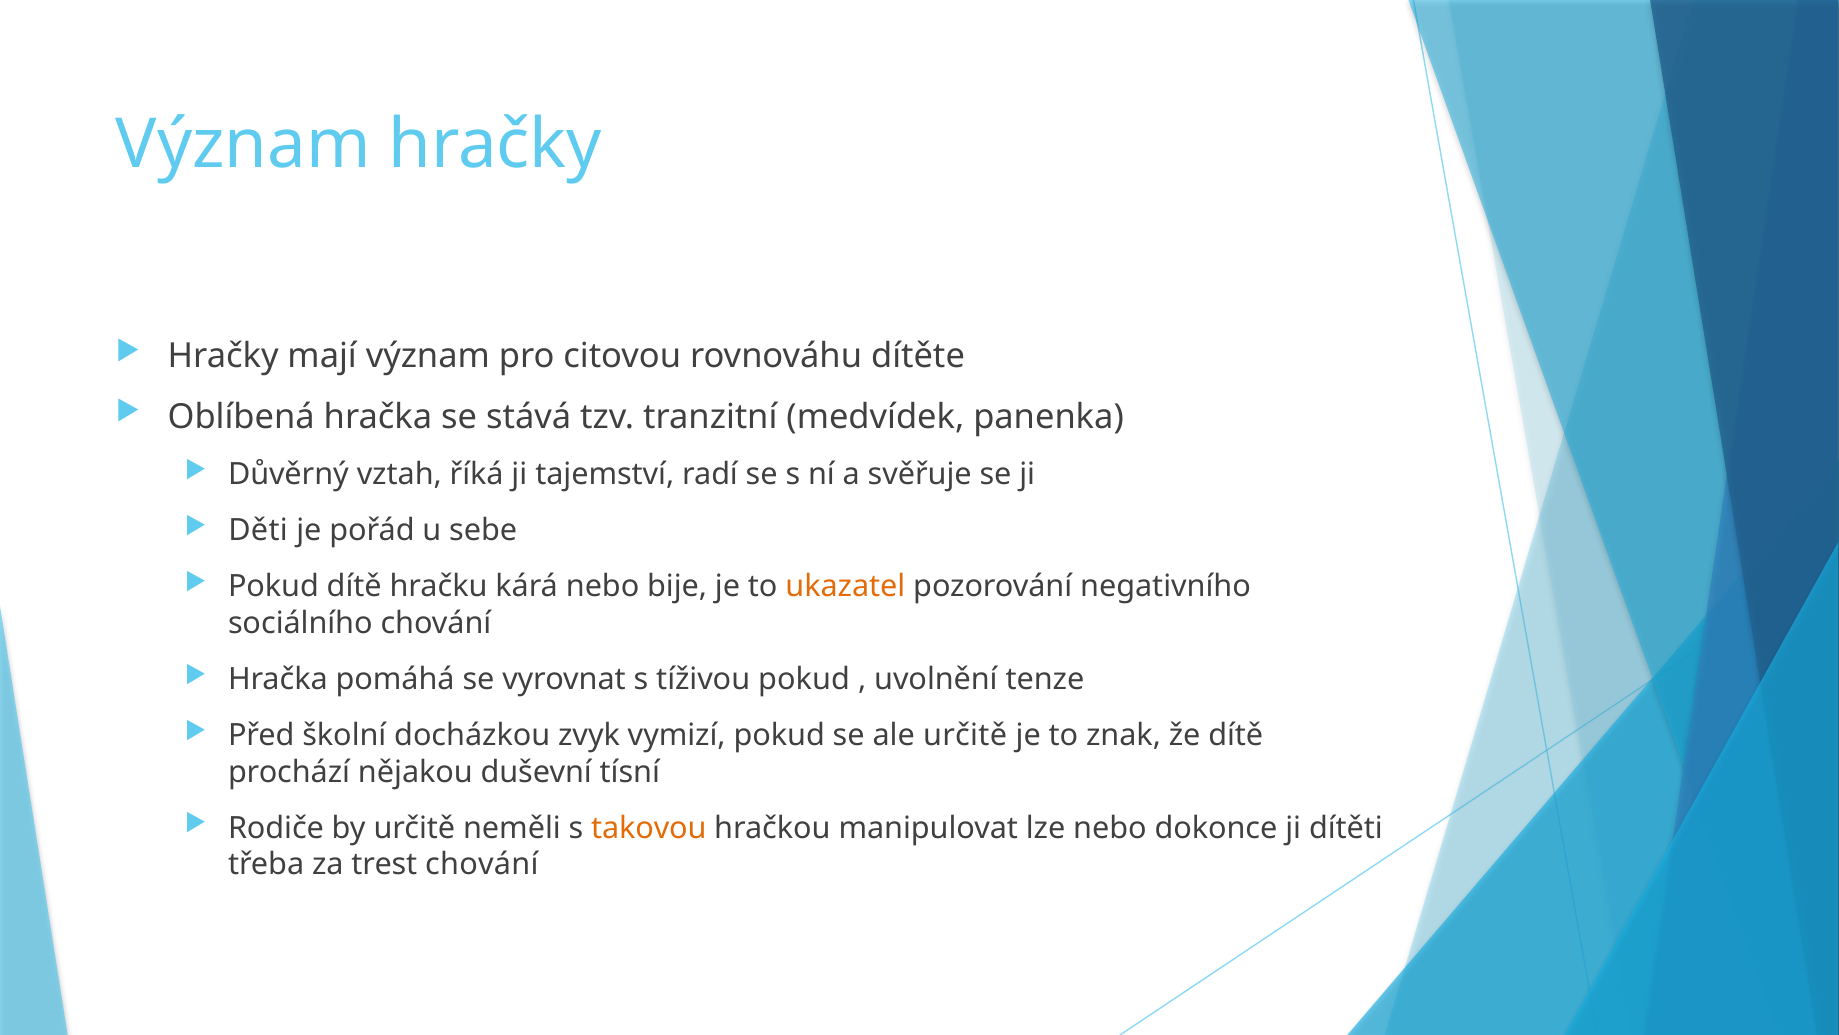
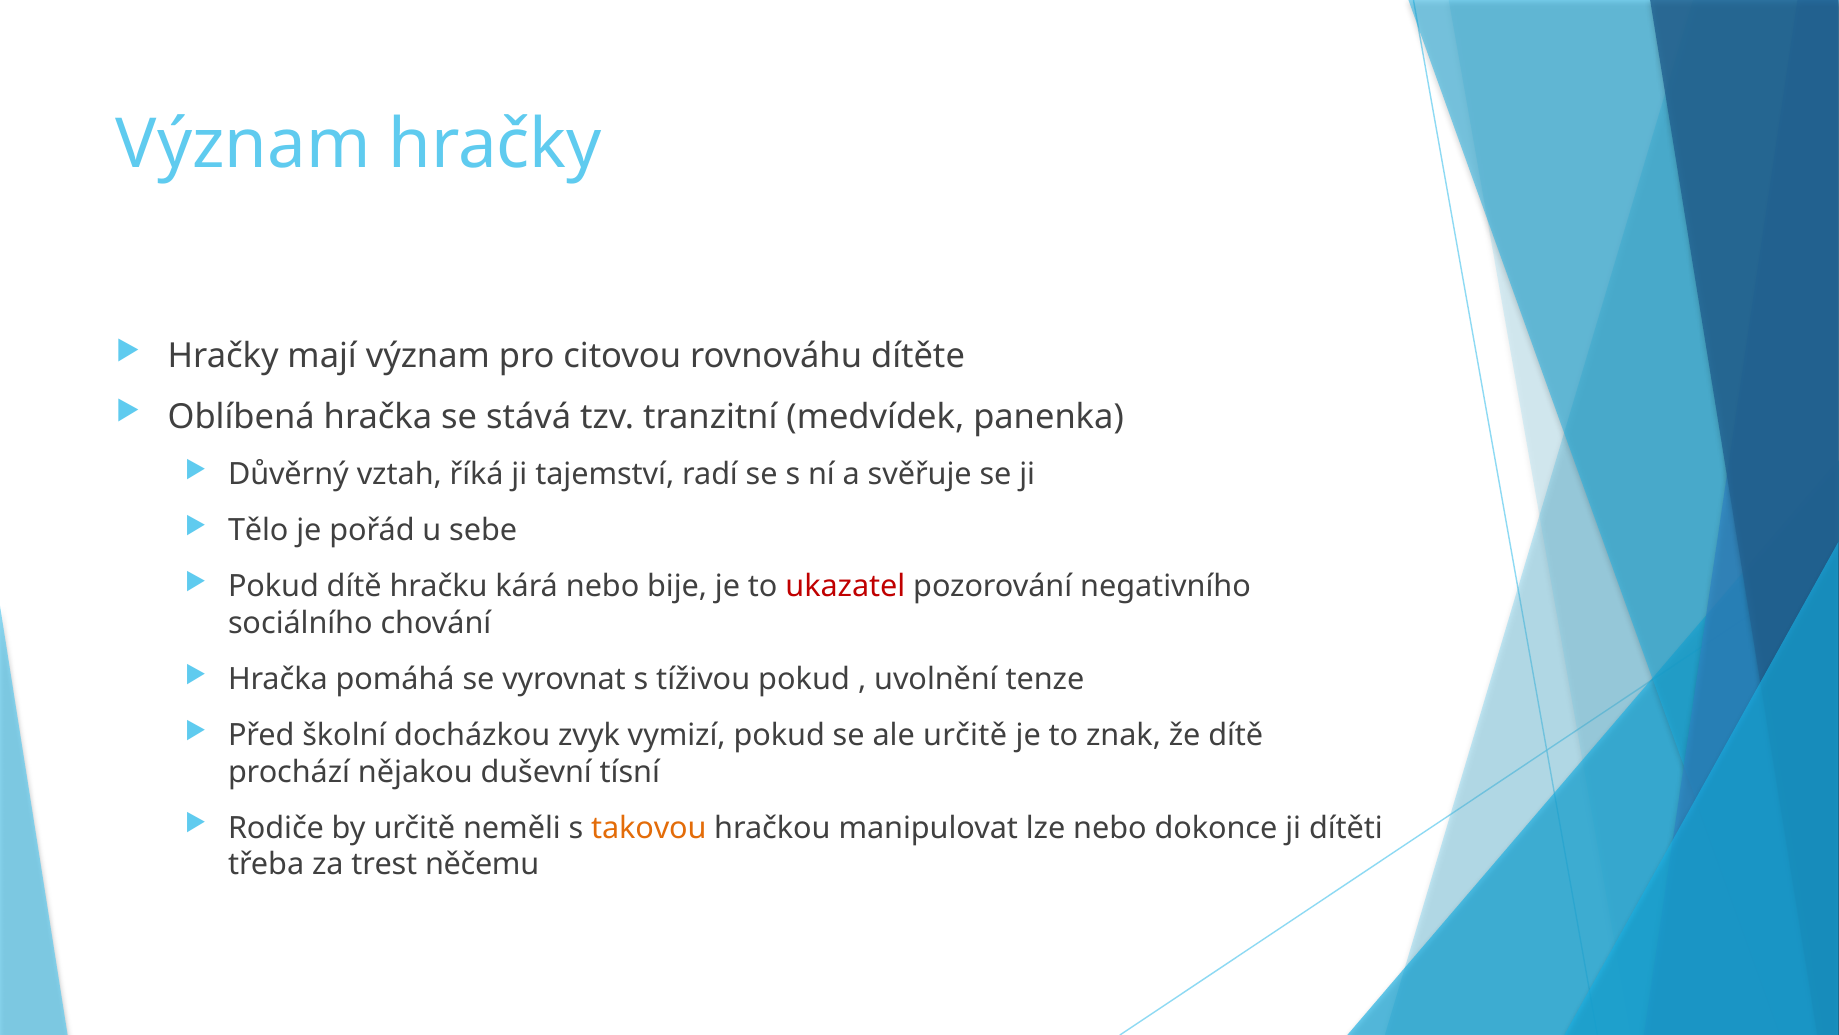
Děti: Děti -> Tělo (258, 530)
ukazatel colour: orange -> red (845, 586)
trest chování: chování -> něčemu (482, 864)
